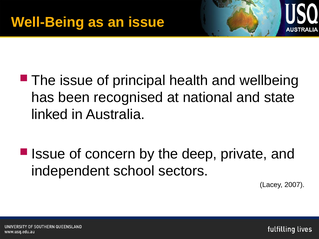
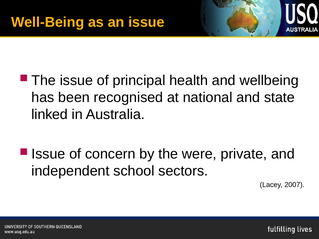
deep: deep -> were (199, 154)
